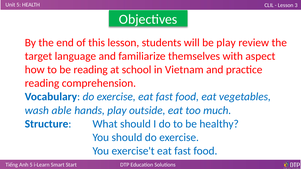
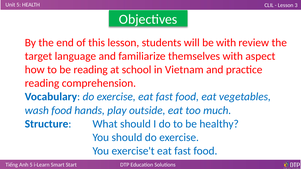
be play: play -> with (226, 43)
wash able: able -> food (62, 110)
